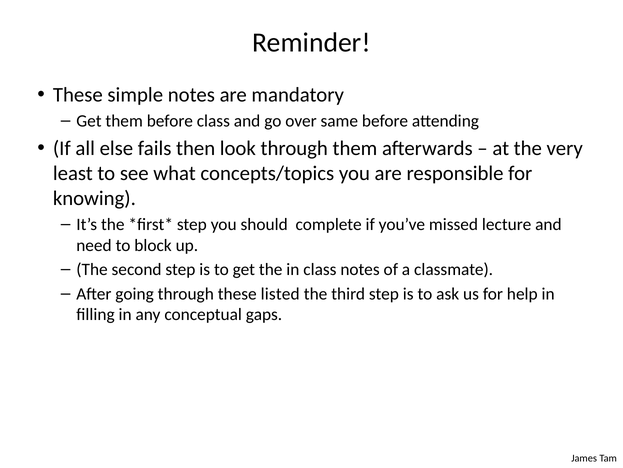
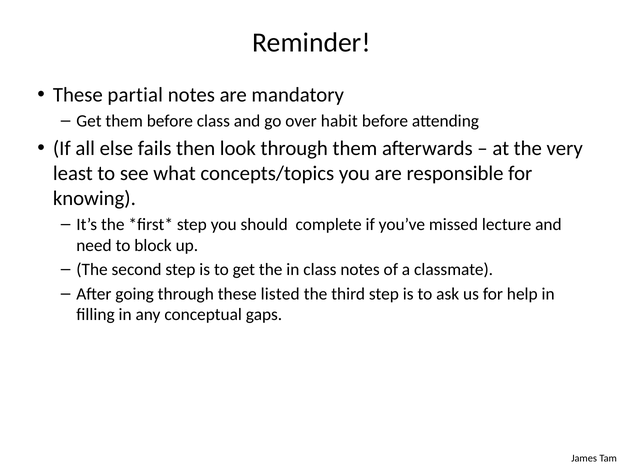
simple: simple -> partial (135, 95)
same: same -> habit (339, 121)
